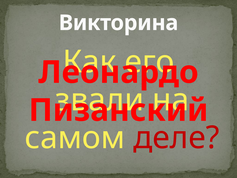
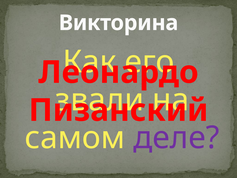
деле colour: red -> purple (176, 138)
